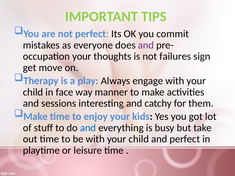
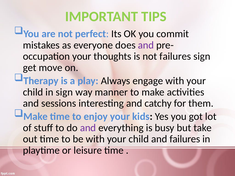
in face: face -> sign (64, 92)
and colour: blue -> purple (88, 128)
and perfect: perfect -> failures (185, 139)
